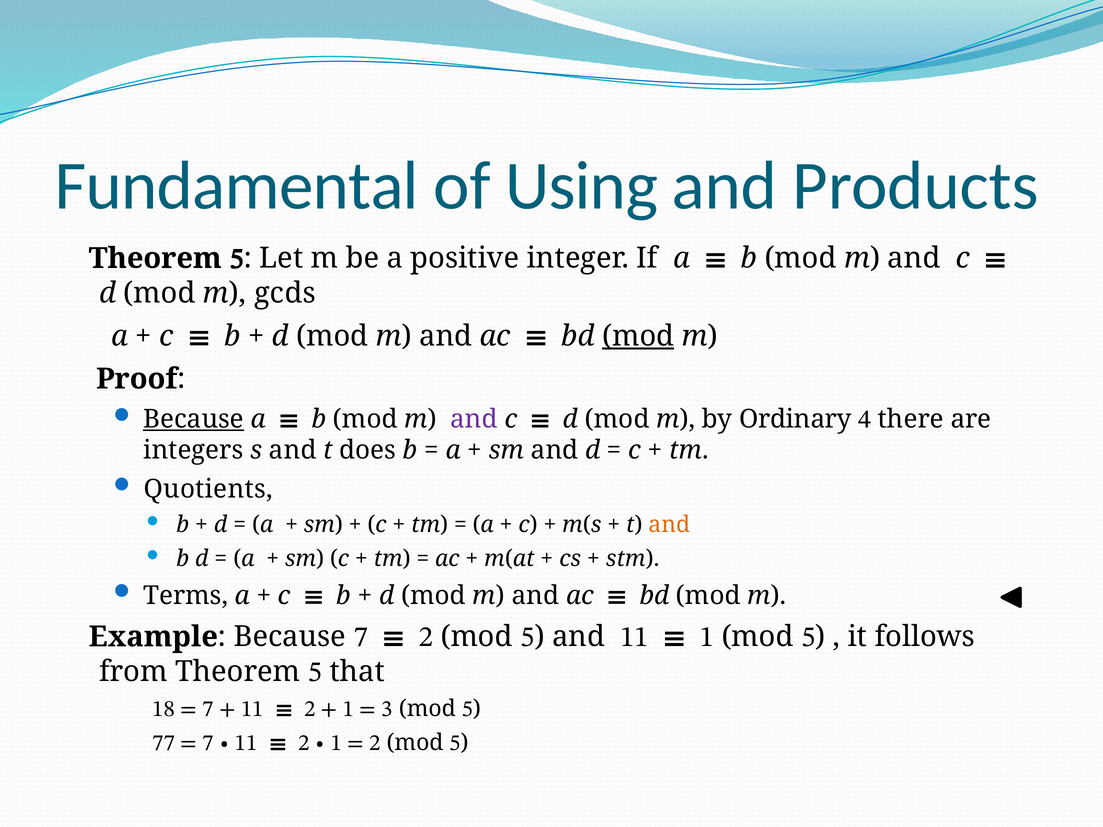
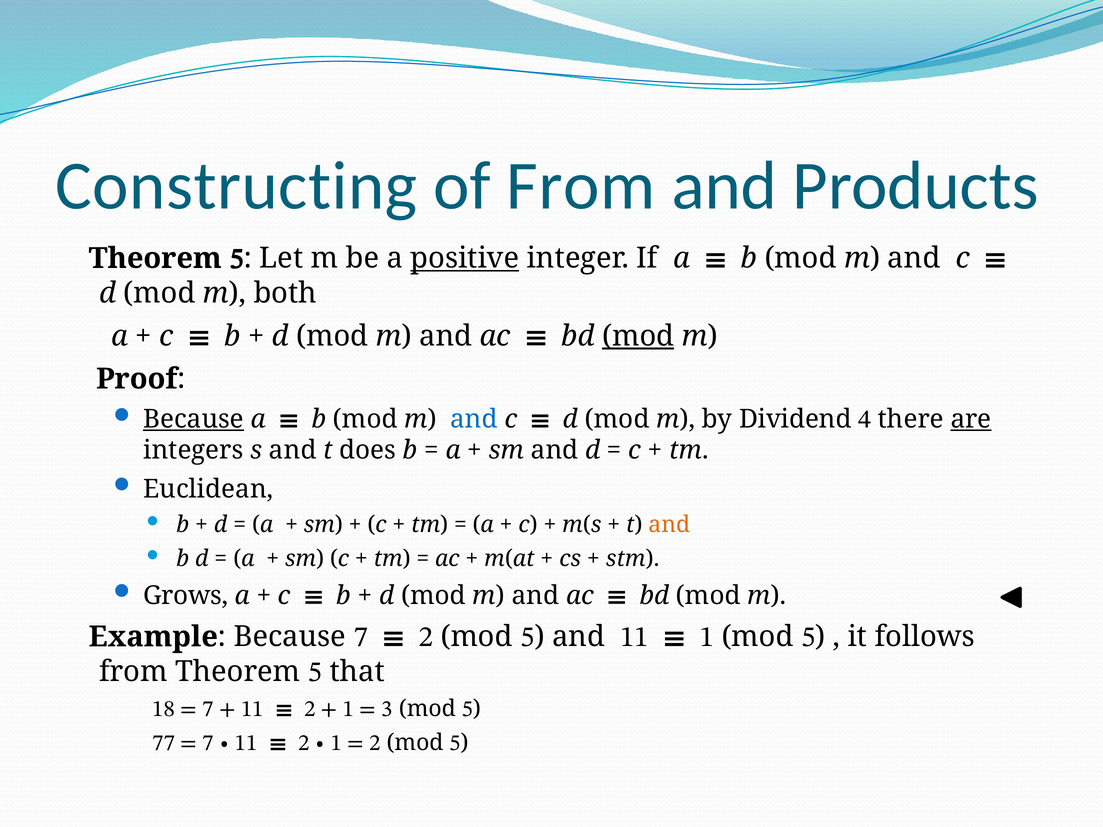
Fundamental: Fundamental -> Constructing (236, 186)
of Using: Using -> From (581, 186)
positive underline: none -> present (465, 258)
gcds: gcds -> both (285, 293)
and colour: purple -> blue (474, 419)
Ordinary: Ordinary -> Dividend (795, 419)
are underline: none -> present (971, 419)
Quotients: Quotients -> Euclidean (208, 489)
Terms: Terms -> Grows (186, 596)
